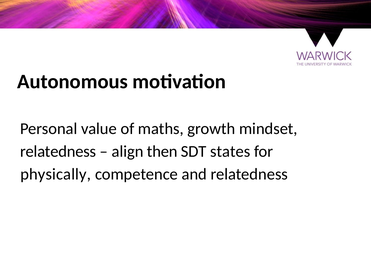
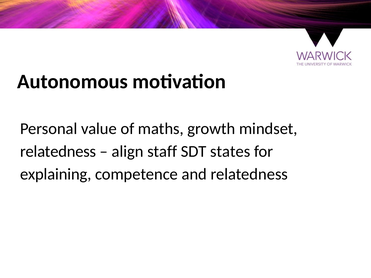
then: then -> staff (162, 151)
physically: physically -> explaining (56, 174)
